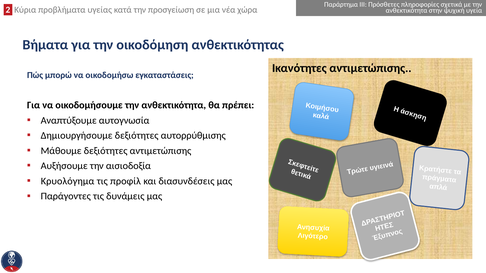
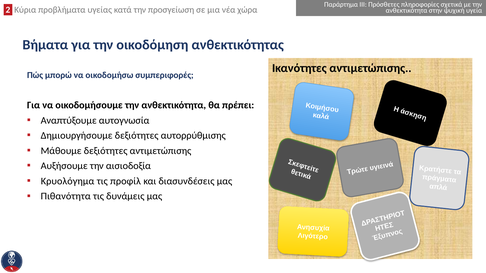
εγκαταστάσεις: εγκαταστάσεις -> συμπεριφορές (164, 75)
Παράγοντες: Παράγοντες -> Πιθανότητα (66, 197)
